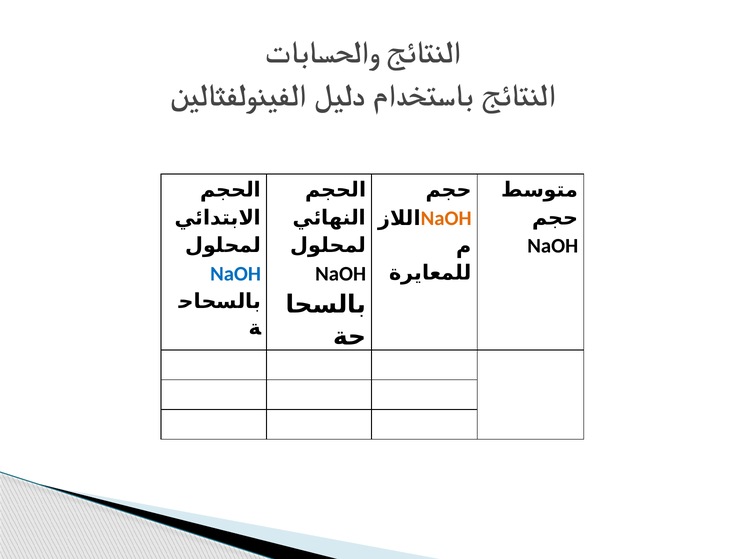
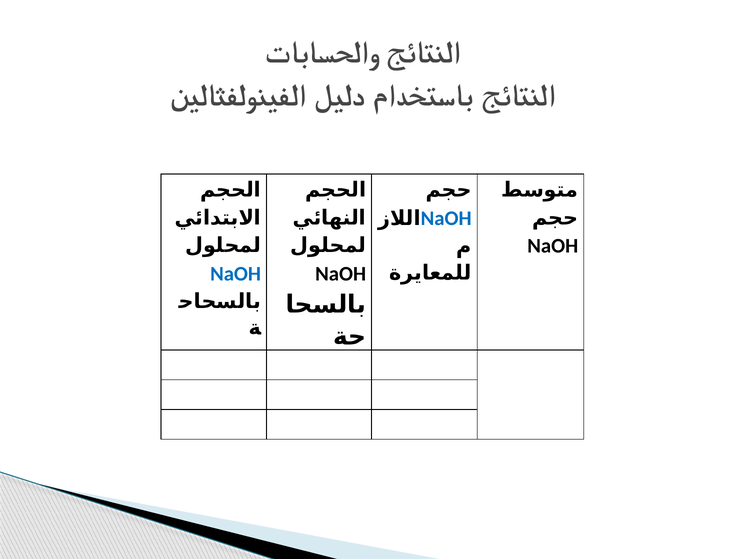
NaOH colour: orange -> blue (446, 218)
